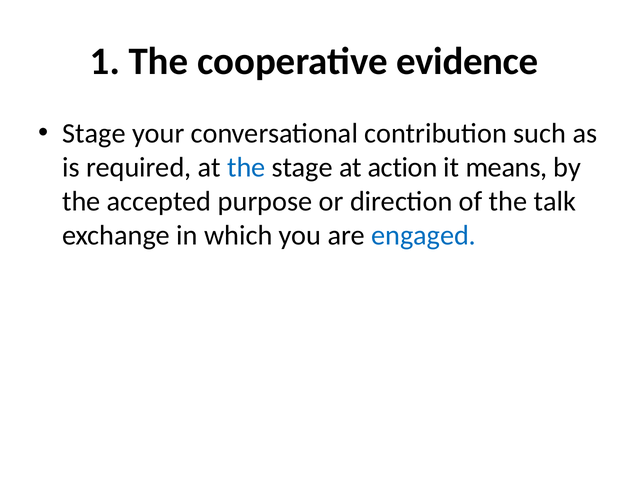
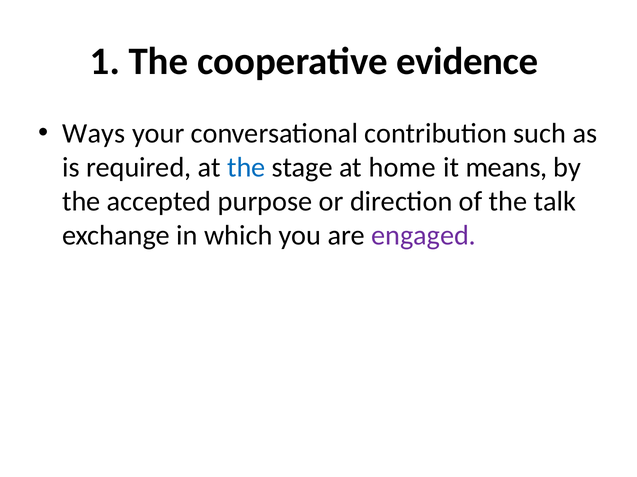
Stage: Stage -> Ways (94, 134)
action: action -> home (402, 168)
engaged colour: blue -> purple (424, 236)
